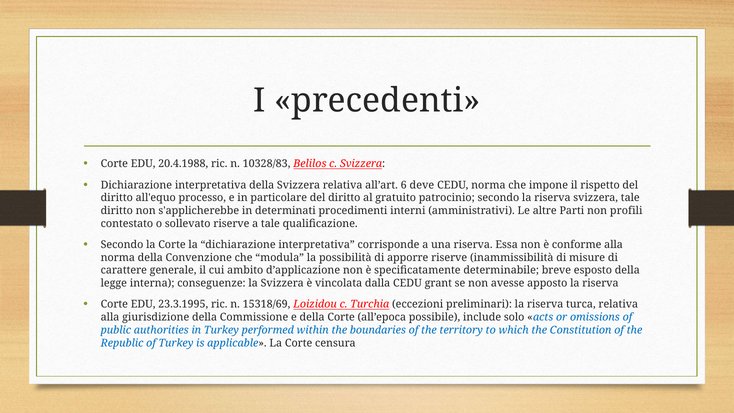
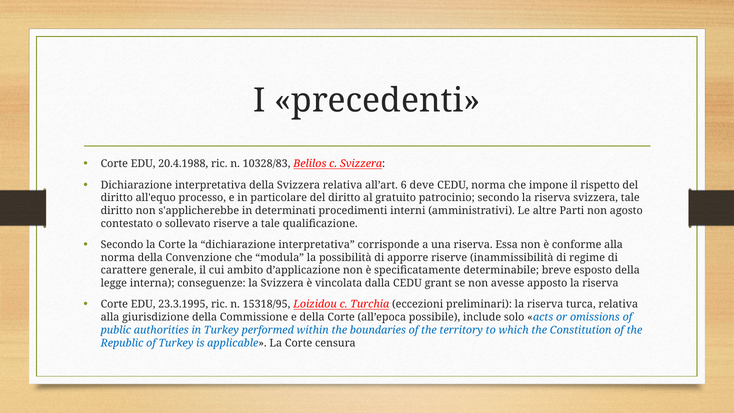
profili: profili -> agosto (626, 211)
misure: misure -> regime (587, 257)
15318/69: 15318/69 -> 15318/95 (267, 304)
